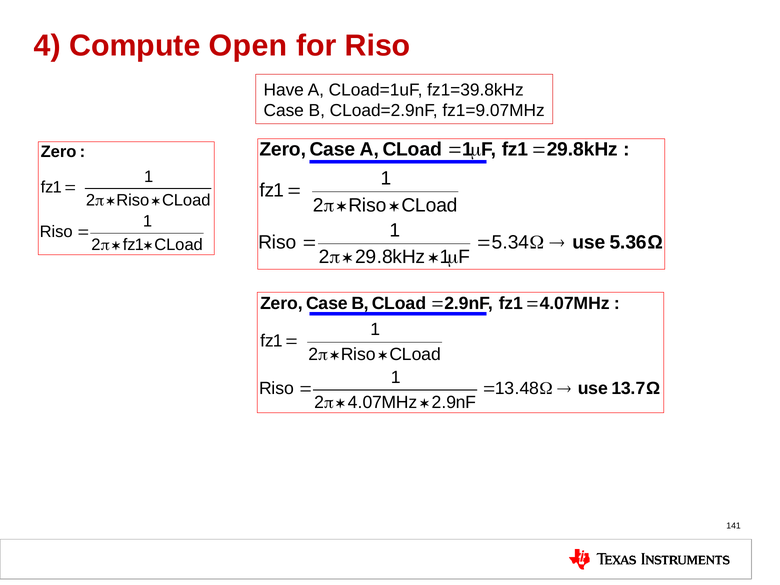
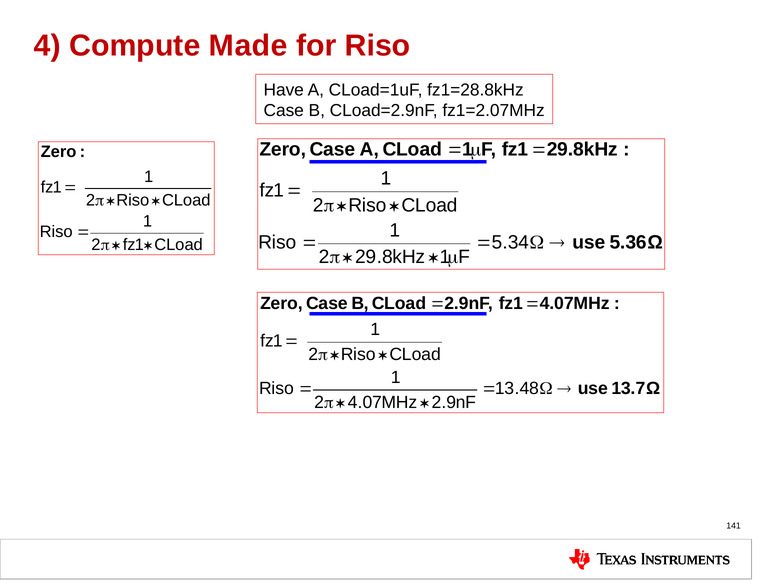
Open: Open -> Made (248, 46)
fz1=39.8kHz: fz1=39.8kHz -> fz1=28.8kHz (475, 90)
fz1=9.07MHz: fz1=9.07MHz -> fz1=2.07MHz (494, 111)
